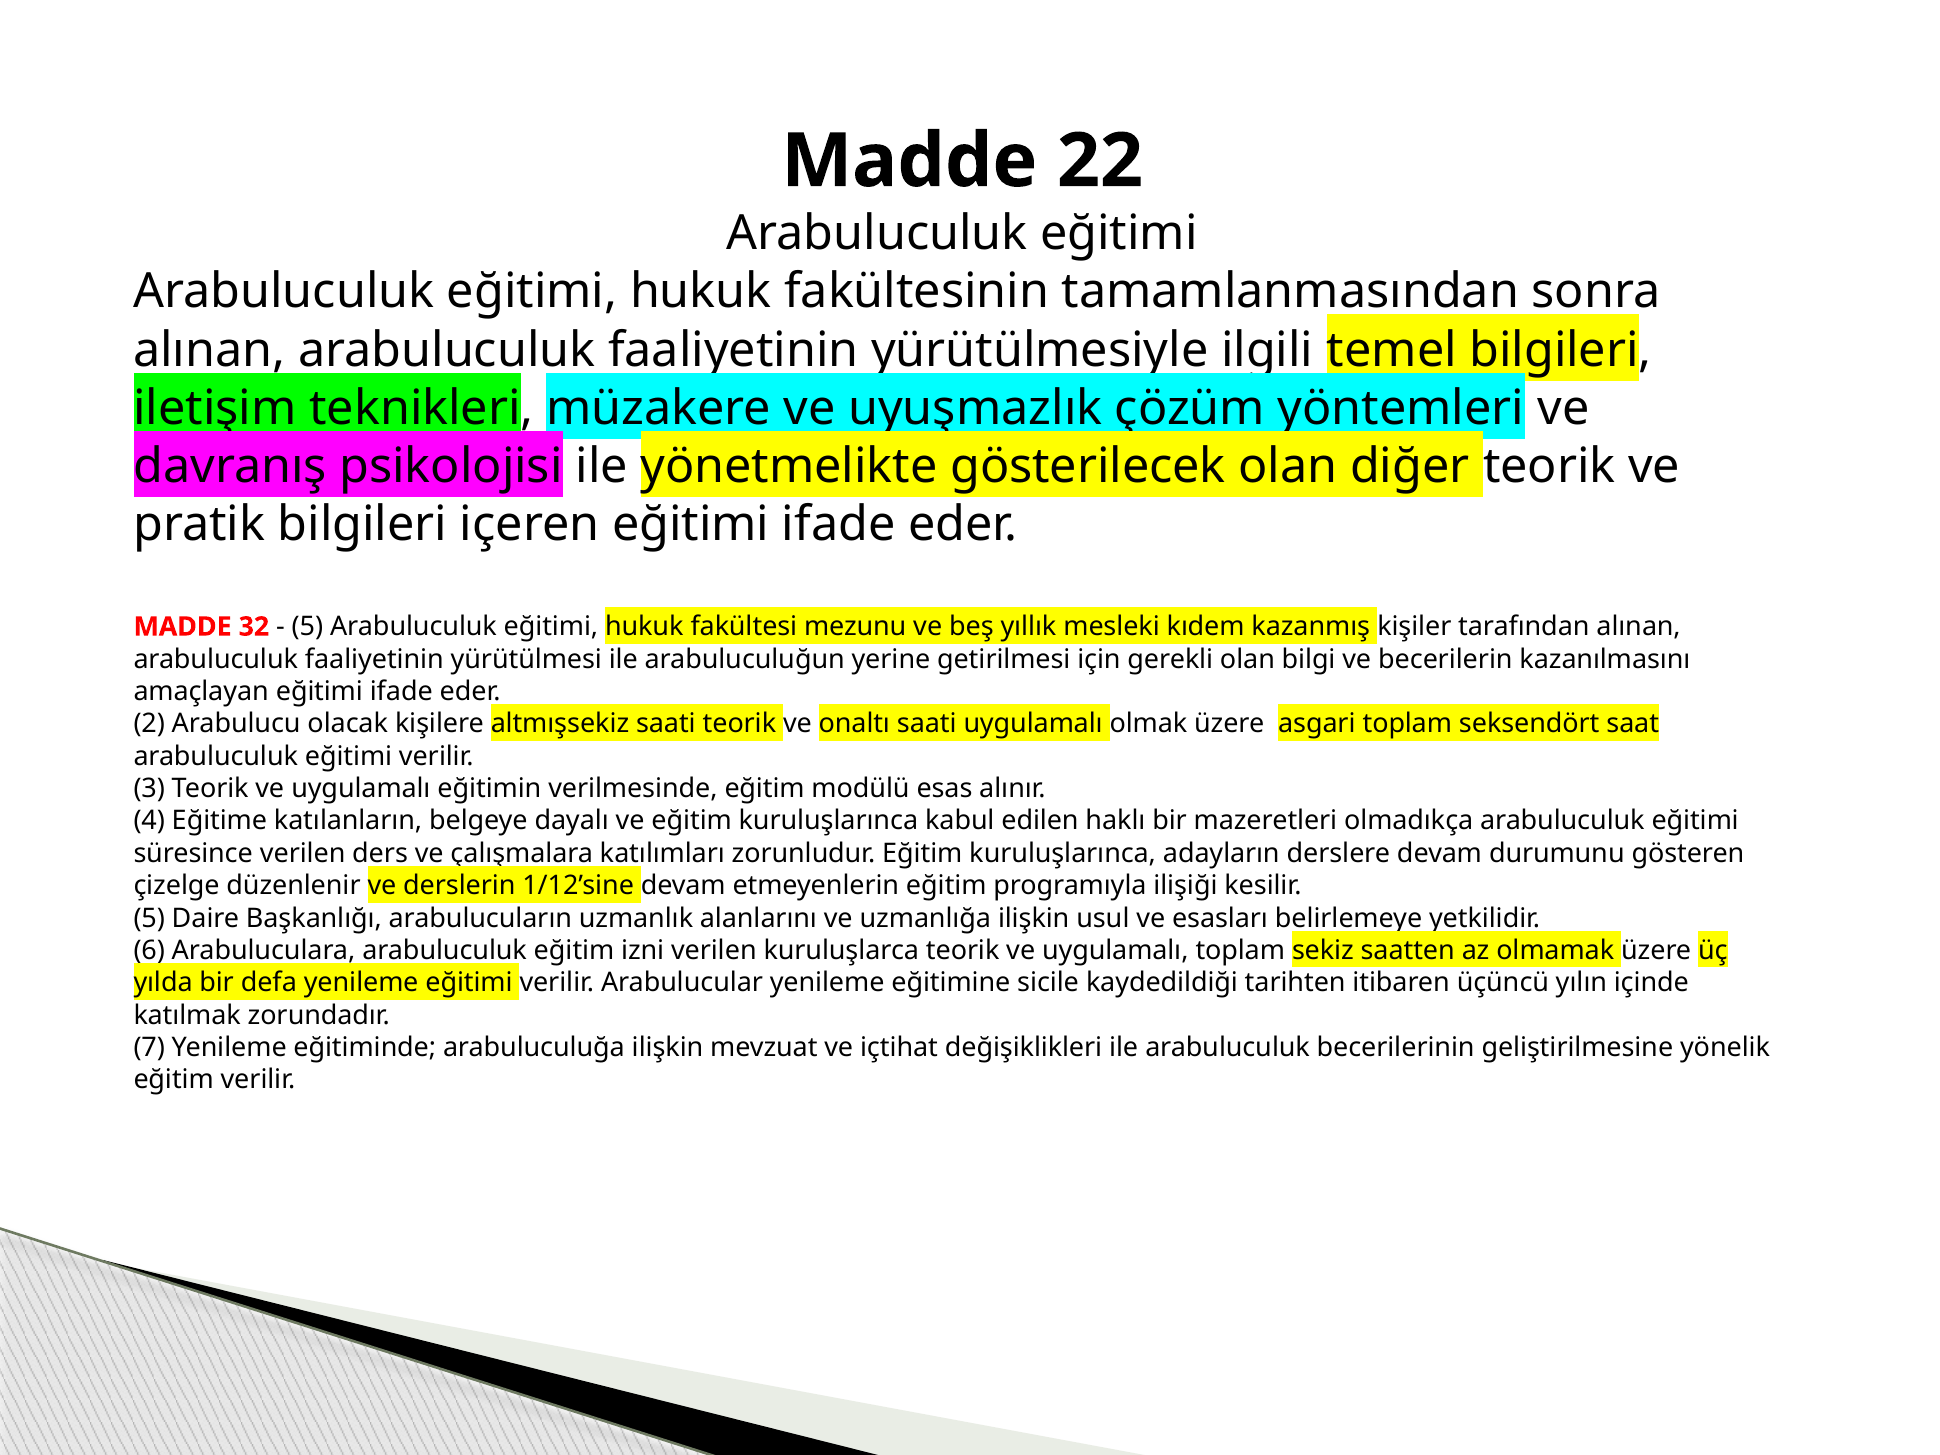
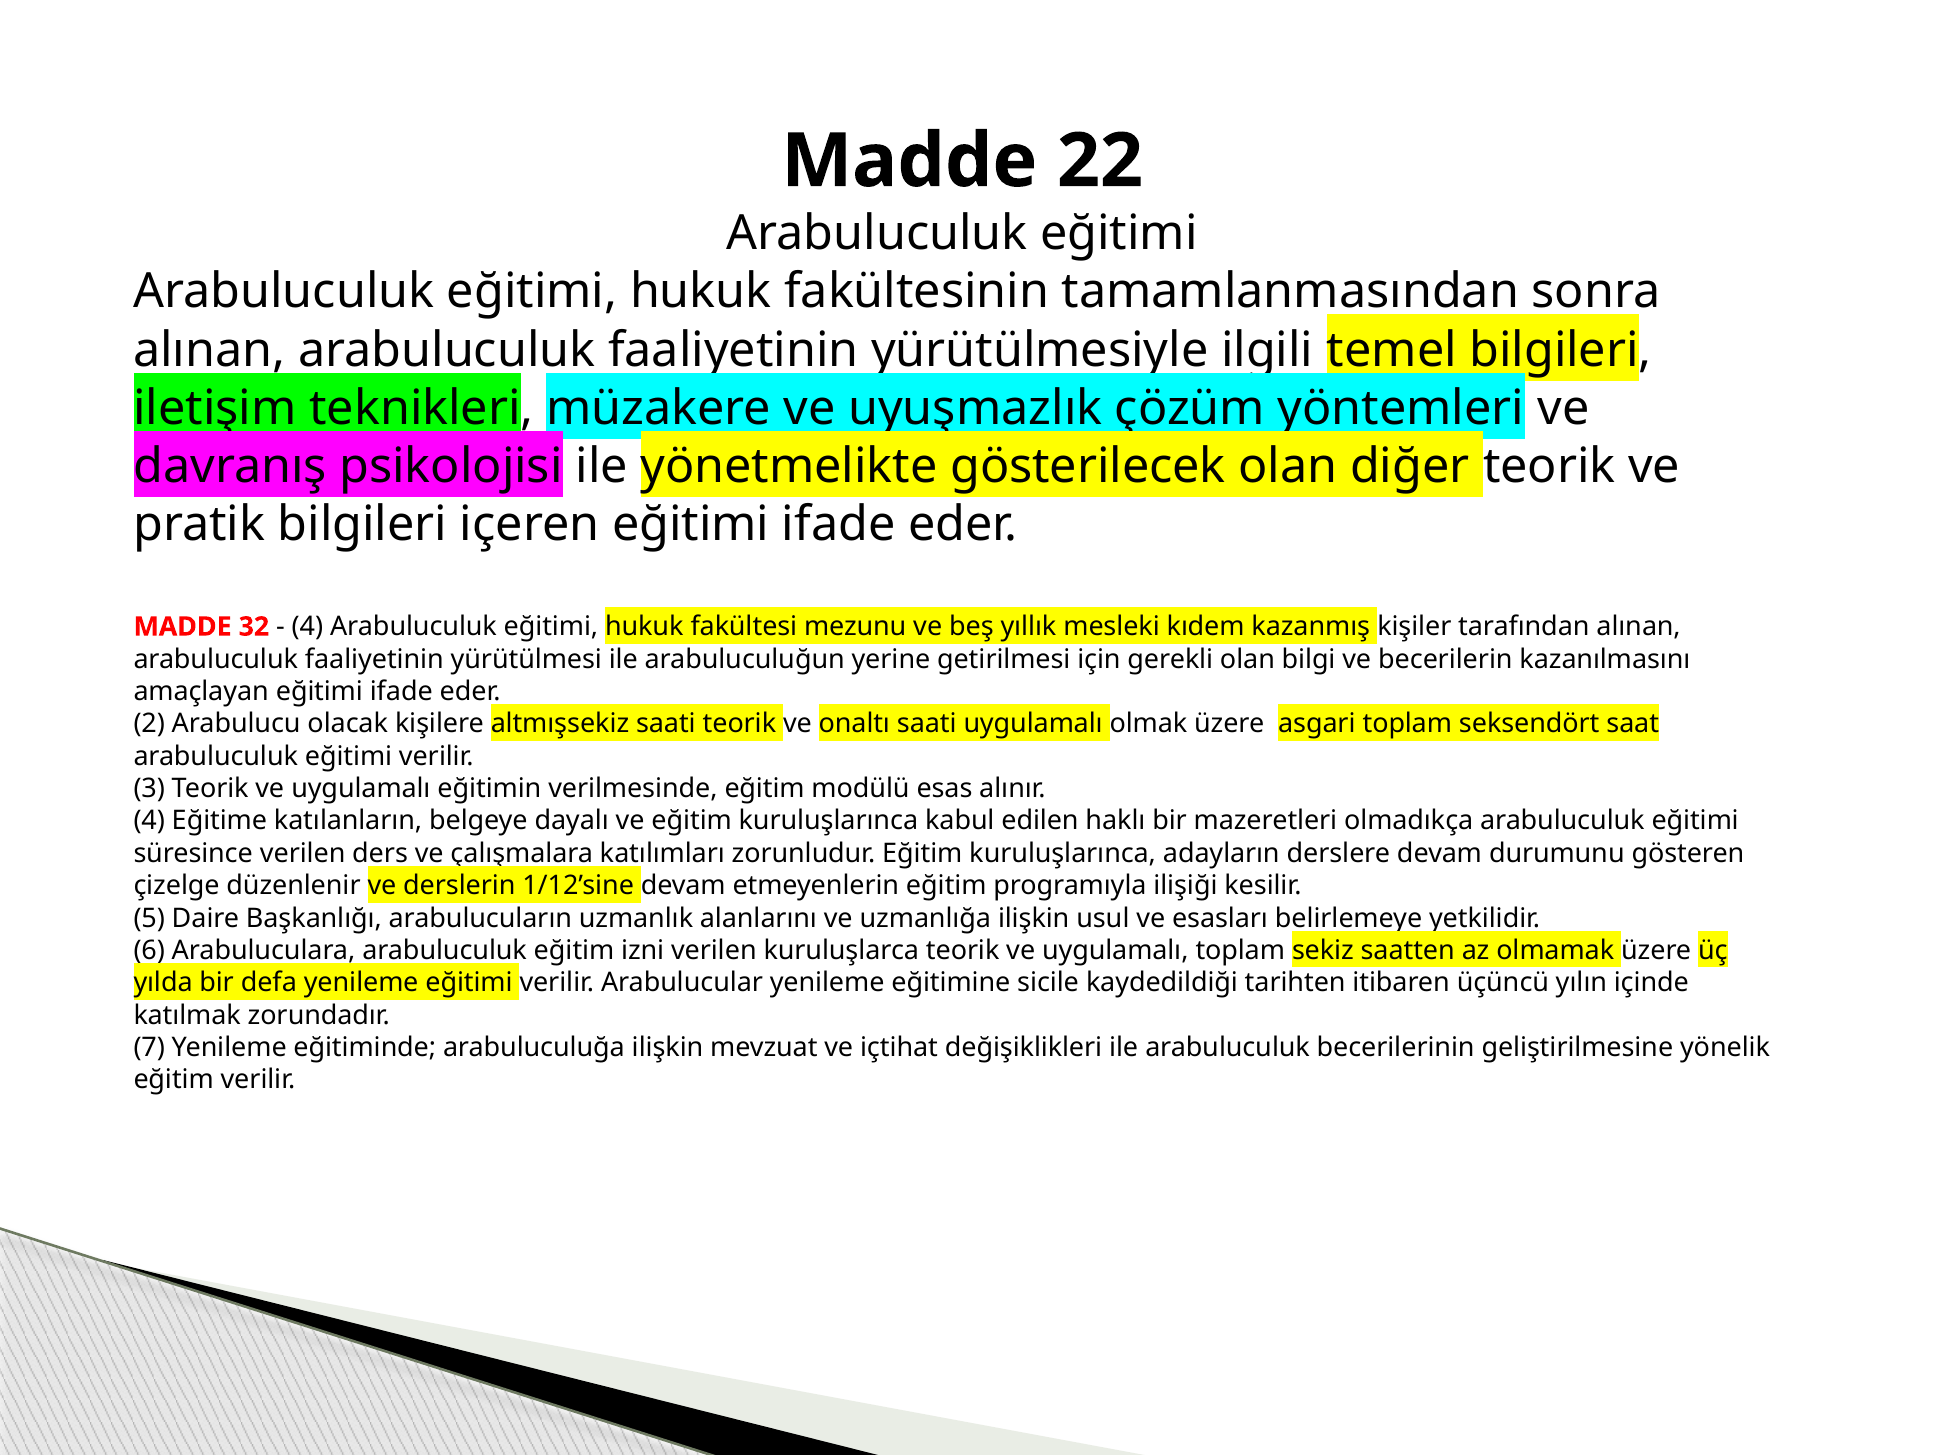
5: 5 -> 4 (307, 627)
